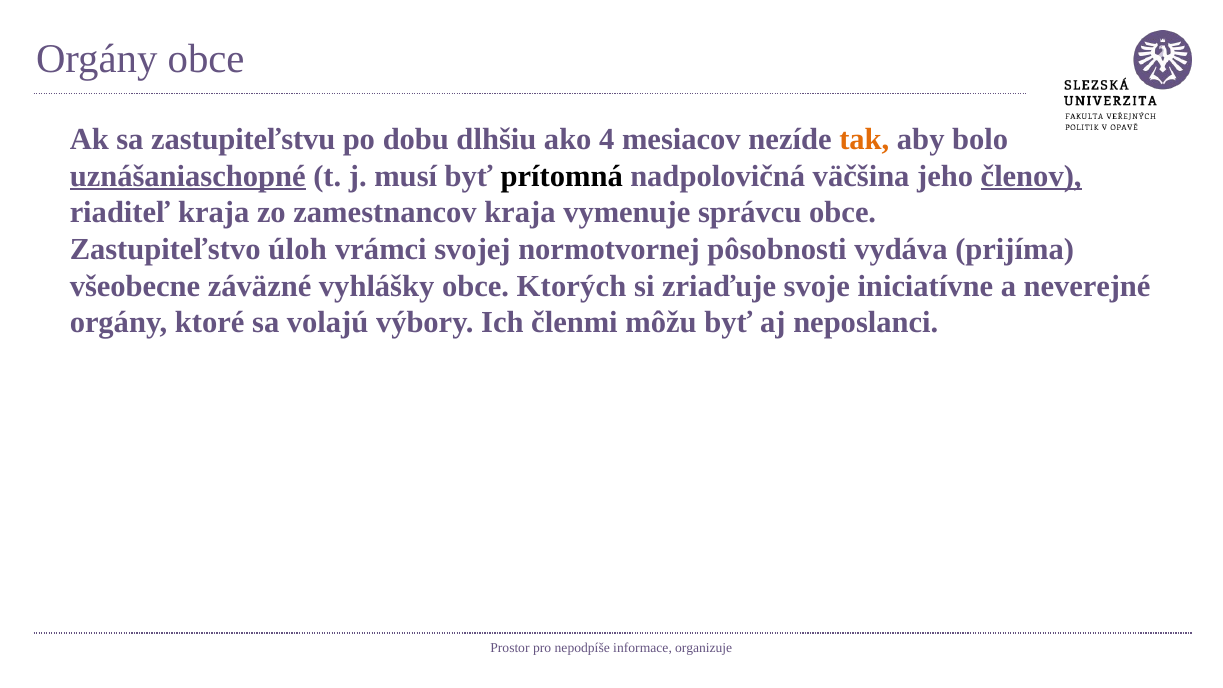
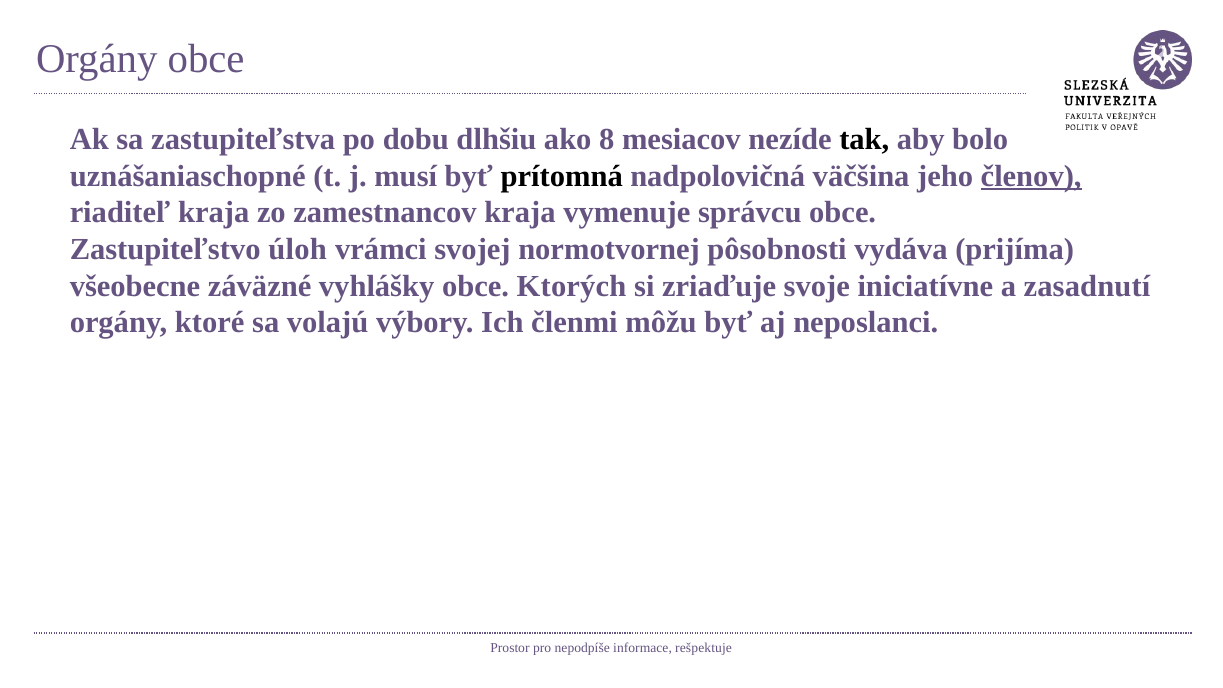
zastupiteľstvu: zastupiteľstvu -> zastupiteľstva (243, 139)
4: 4 -> 8 (607, 139)
tak colour: orange -> black (864, 139)
uznášaniaschopné underline: present -> none (188, 176)
neverejné: neverejné -> zasadnutí (1087, 286)
organizuje: organizuje -> rešpektuje (704, 648)
